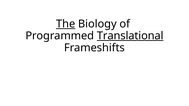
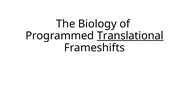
The underline: present -> none (66, 24)
